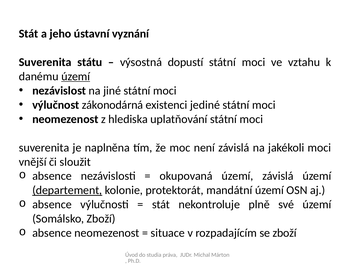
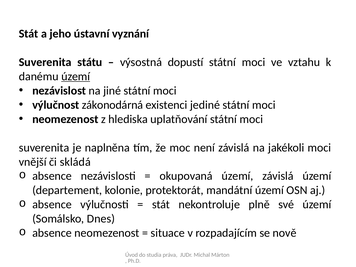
sloužit: sloužit -> skládá (75, 162)
departement underline: present -> none (67, 190)
Somálsko Zboží: Zboží -> Dnes (101, 219)
se zboží: zboží -> nově (285, 233)
